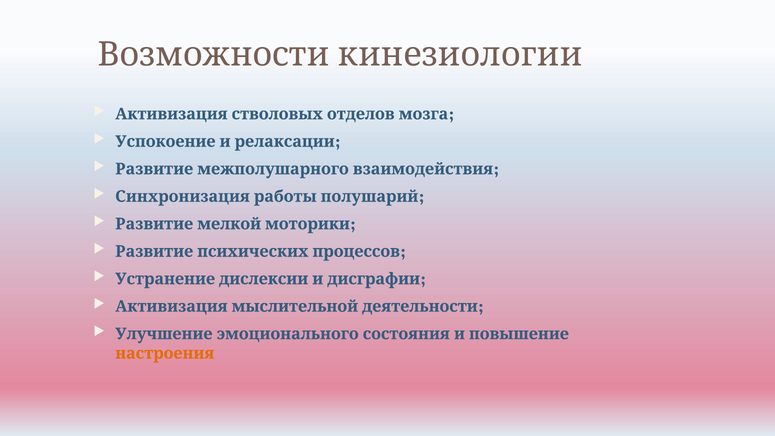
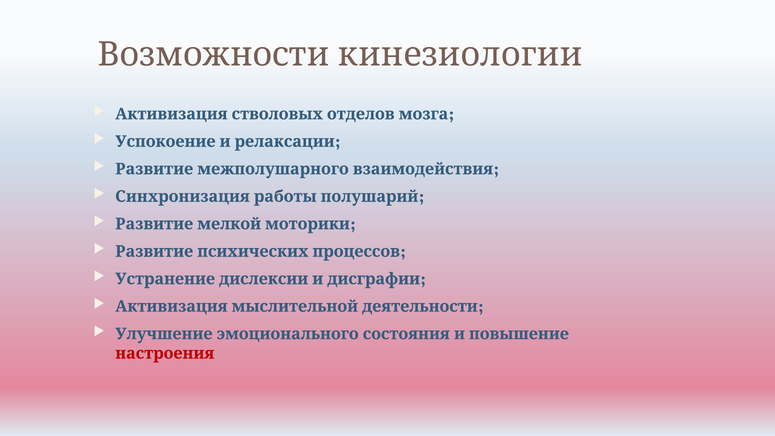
настроения colour: orange -> red (165, 353)
